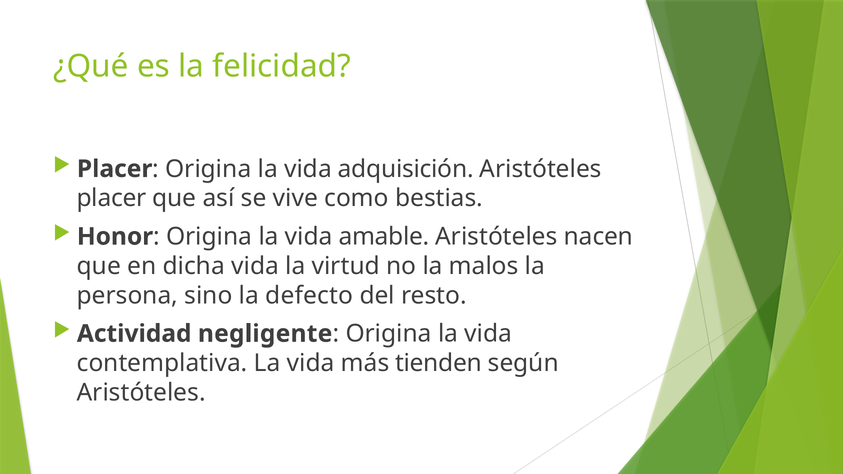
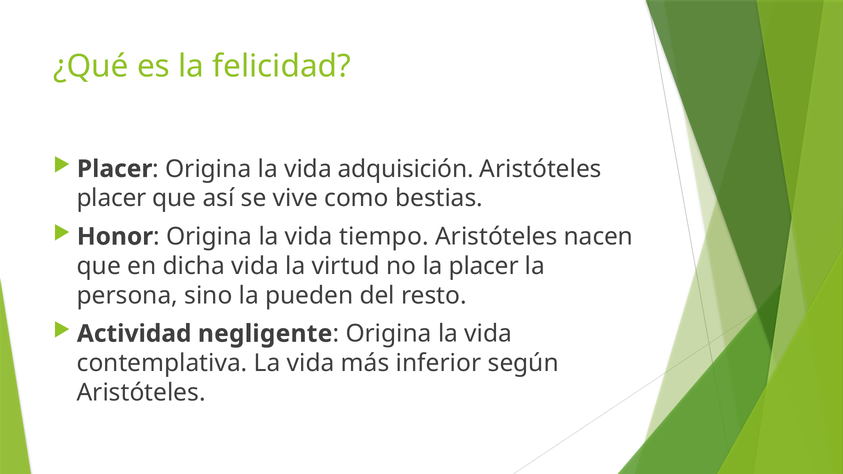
amable: amable -> tiempo (384, 237)
la malos: malos -> placer (484, 266)
defecto: defecto -> pueden (309, 296)
tienden: tienden -> inferior (438, 363)
